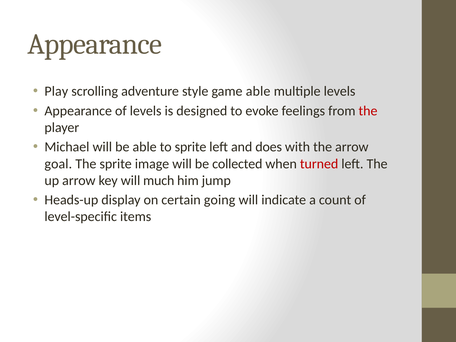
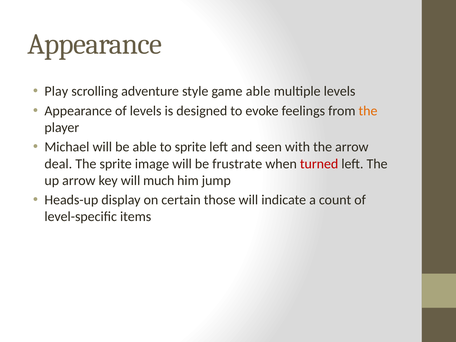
the colour: red -> orange (368, 111)
does: does -> seen (269, 147)
goal: goal -> deal (58, 164)
collected: collected -> frustrate (237, 164)
going: going -> those (220, 200)
